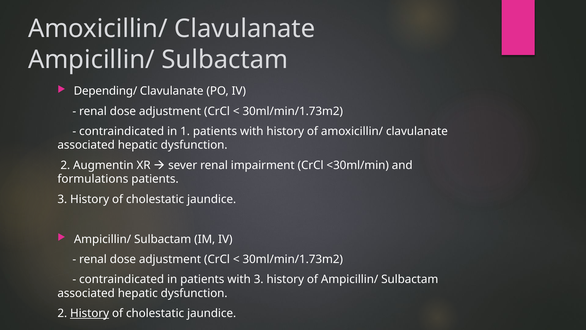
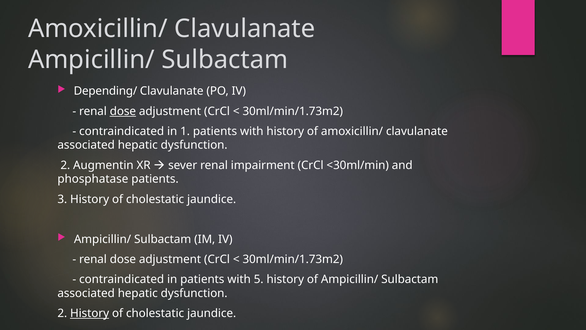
dose underline: none -> present (123, 111)
formulations: formulations -> phosphatase (93, 179)
with 3: 3 -> 5 (259, 279)
